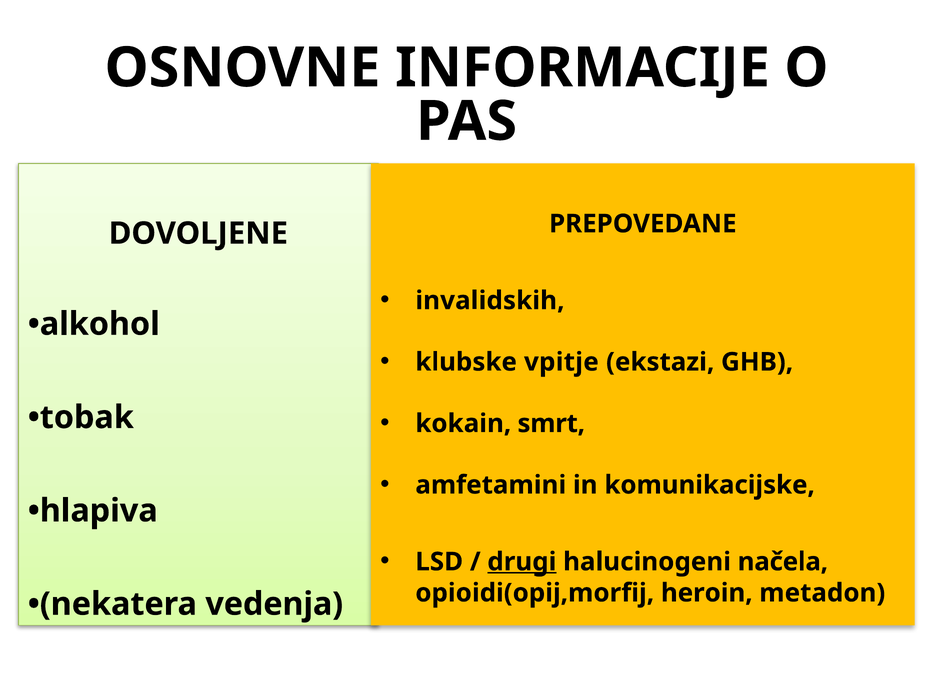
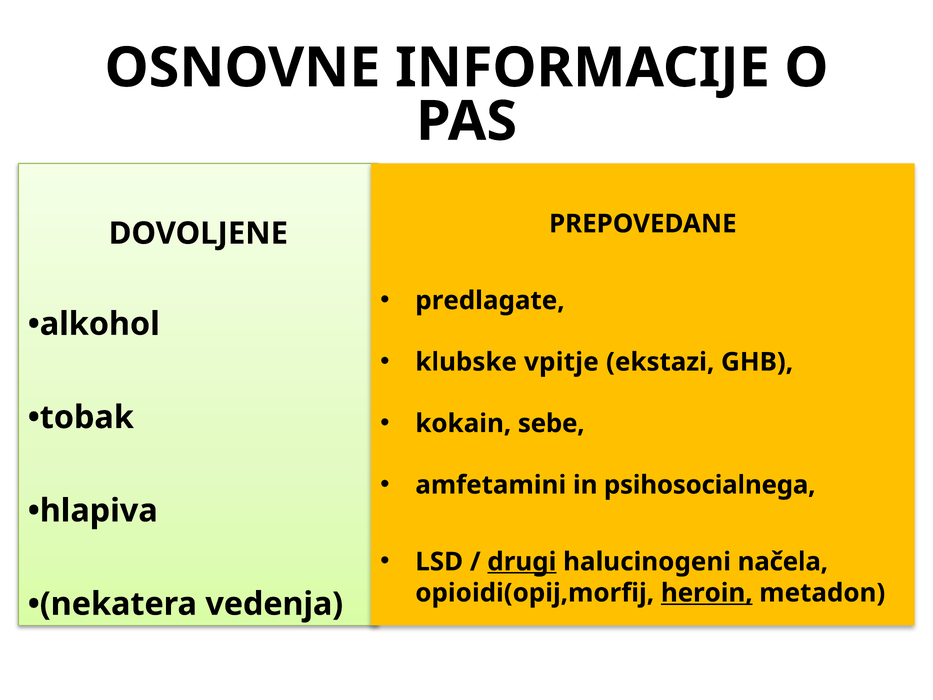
invalidskih: invalidskih -> predlagate (490, 300)
smrt: smrt -> sebe (551, 423)
komunikacijske: komunikacijske -> psihosocialnega (710, 485)
heroin underline: none -> present (707, 593)
